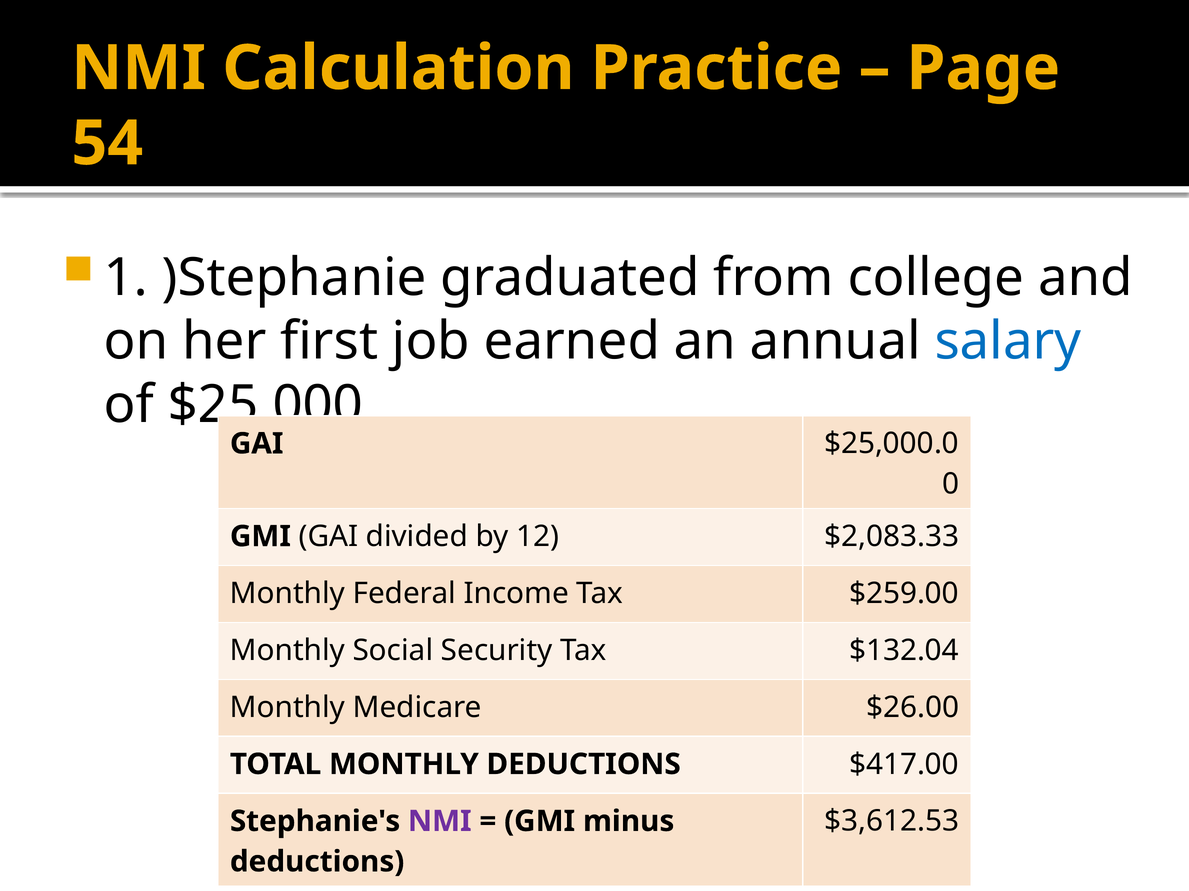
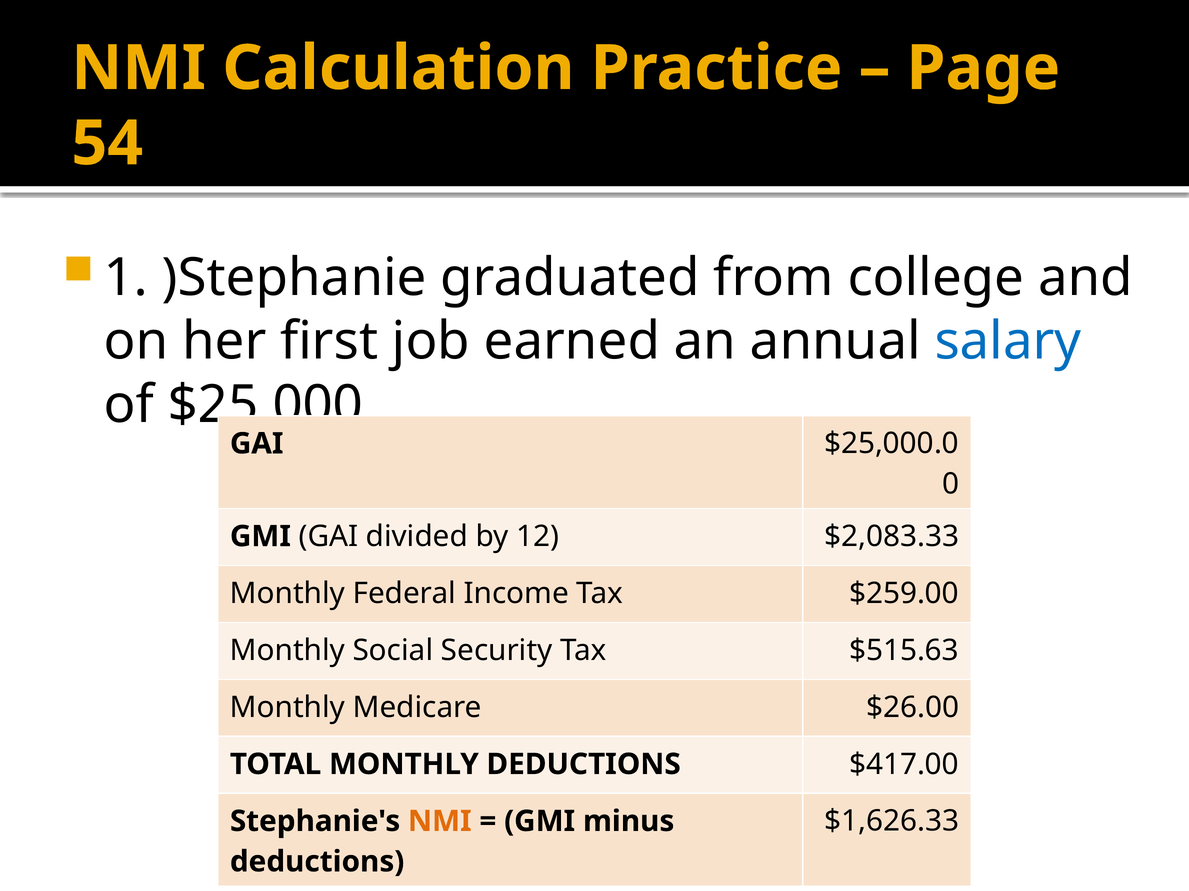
$132.04: $132.04 -> $515.63 (904, 651)
$3,612.53: $3,612.53 -> $1,626.33 (892, 822)
NMI colour: purple -> orange (440, 822)
